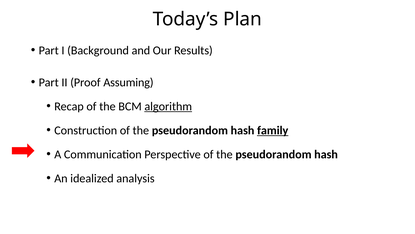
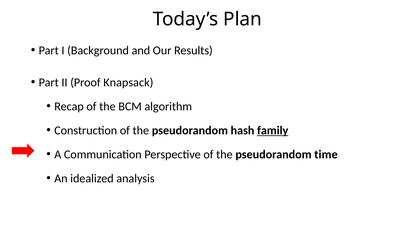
Assuming: Assuming -> Knapsack (128, 82)
algorithm underline: present -> none (168, 106)
hash: hash -> time (326, 154)
